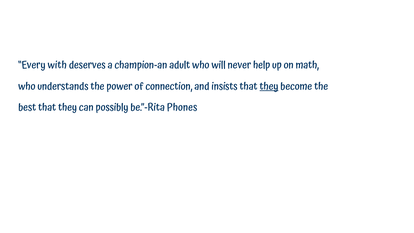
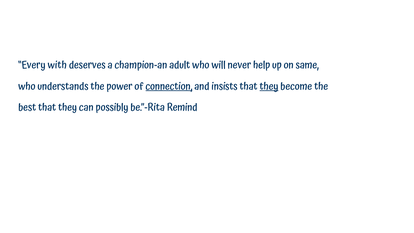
math: math -> same (307, 65)
connection underline: none -> present (169, 86)
Phones: Phones -> Remind (182, 107)
